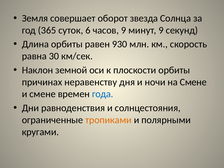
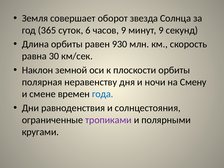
причинах: причинах -> полярная (42, 82)
на Смене: Смене -> Смену (193, 82)
тропиками colour: orange -> purple (108, 120)
